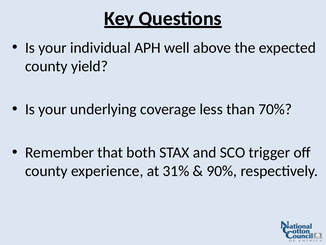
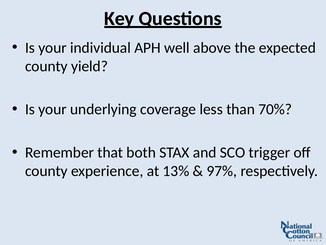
31%: 31% -> 13% (176, 171)
90%: 90% -> 97% (222, 171)
